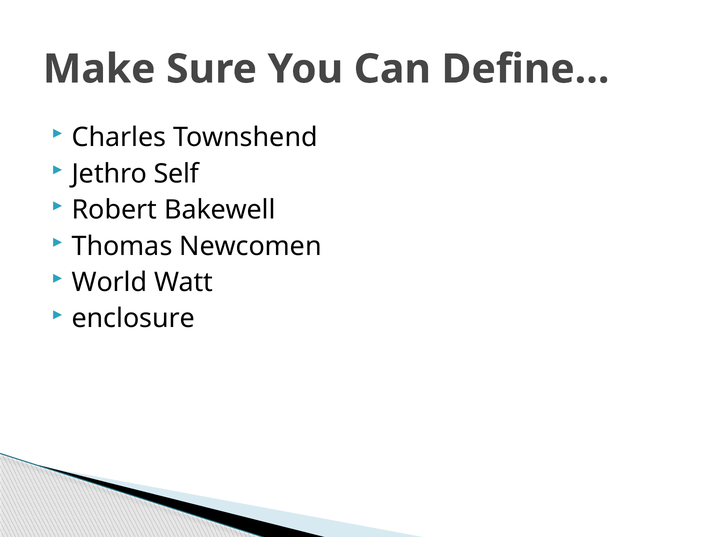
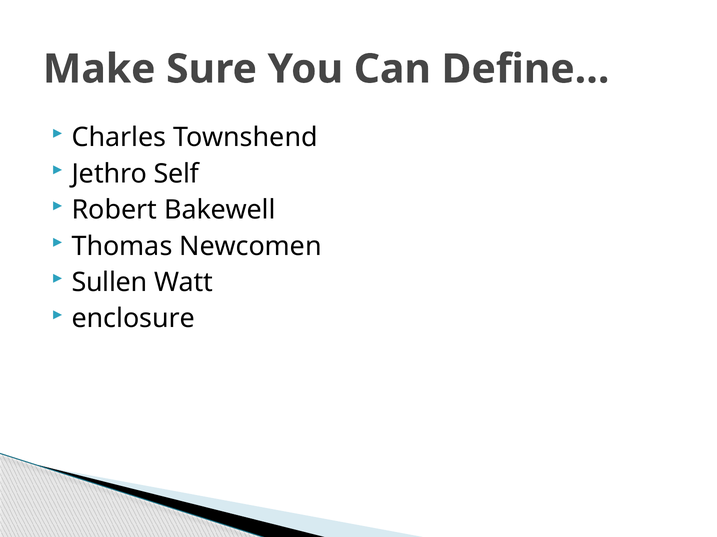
World: World -> Sullen (109, 283)
